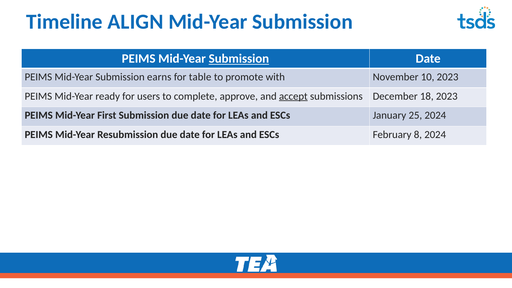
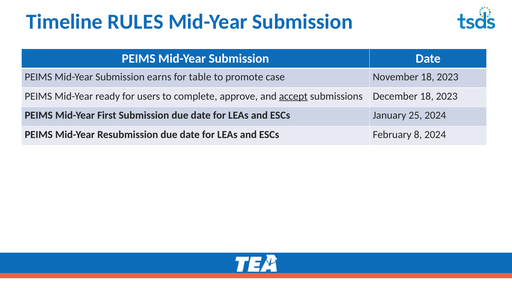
ALIGN: ALIGN -> RULES (135, 22)
Submission underline: present -> none (239, 59)
with: with -> case (275, 77)
November 10: 10 -> 18 (428, 77)
